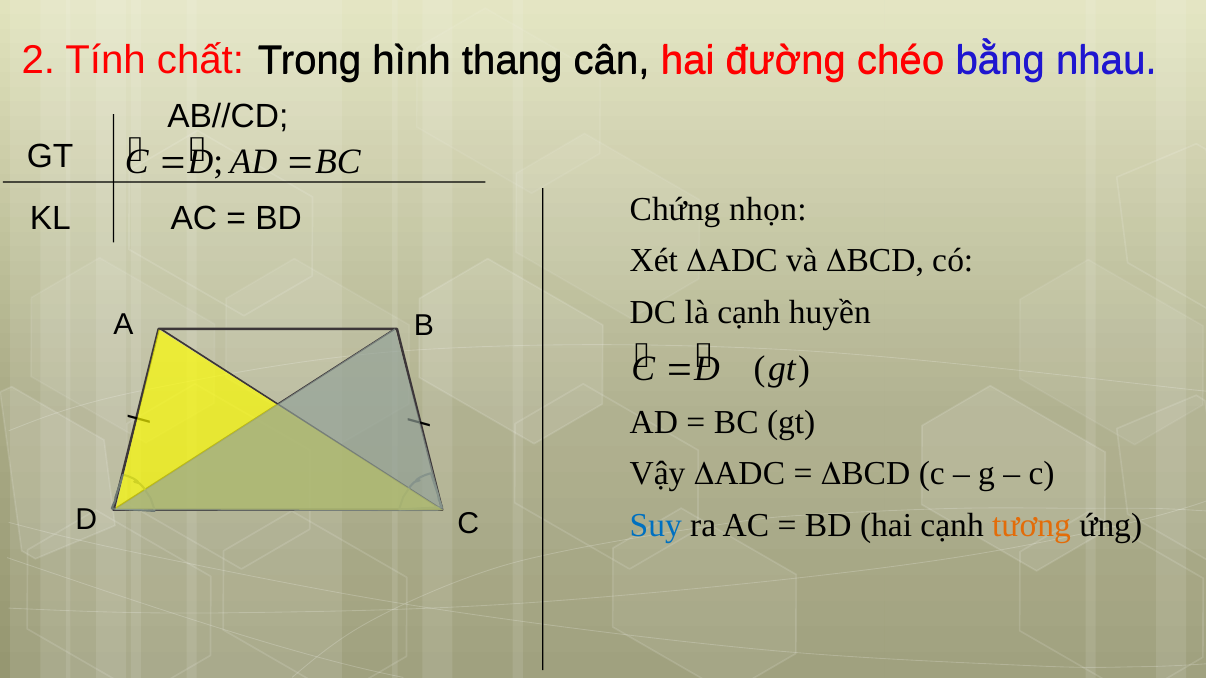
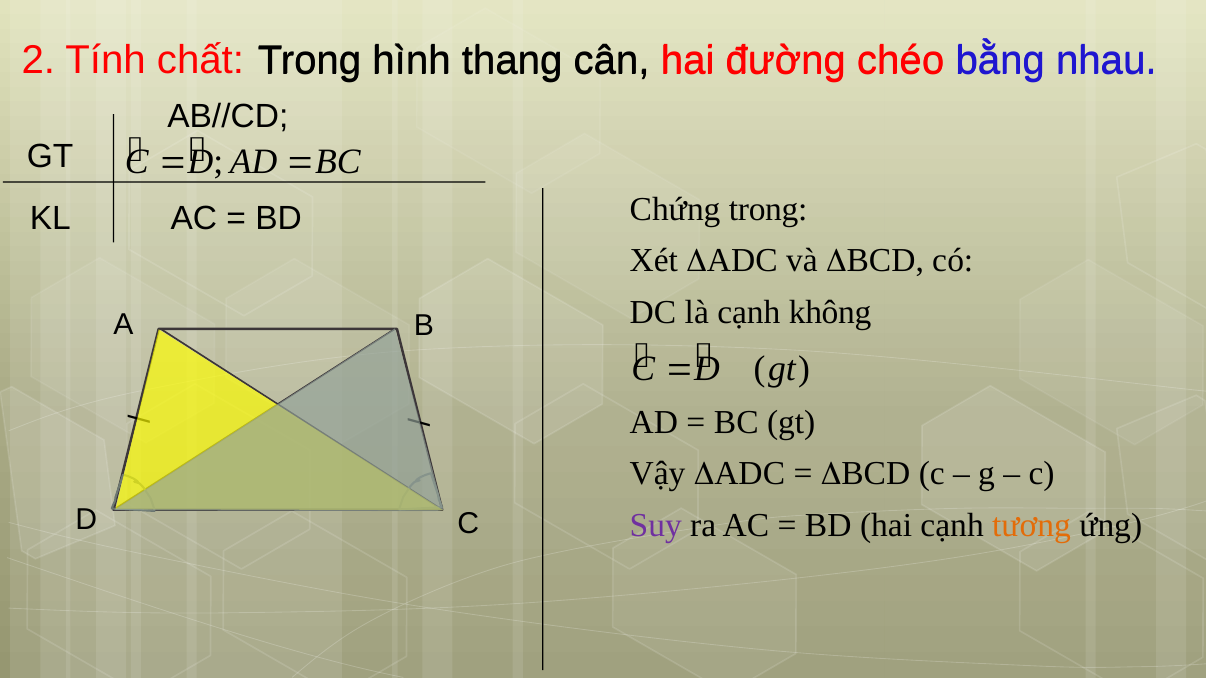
Chứng nhọn: nhọn -> trong (768, 209)
huyền: huyền -> không (830, 313)
Suy colour: blue -> purple (656, 526)
